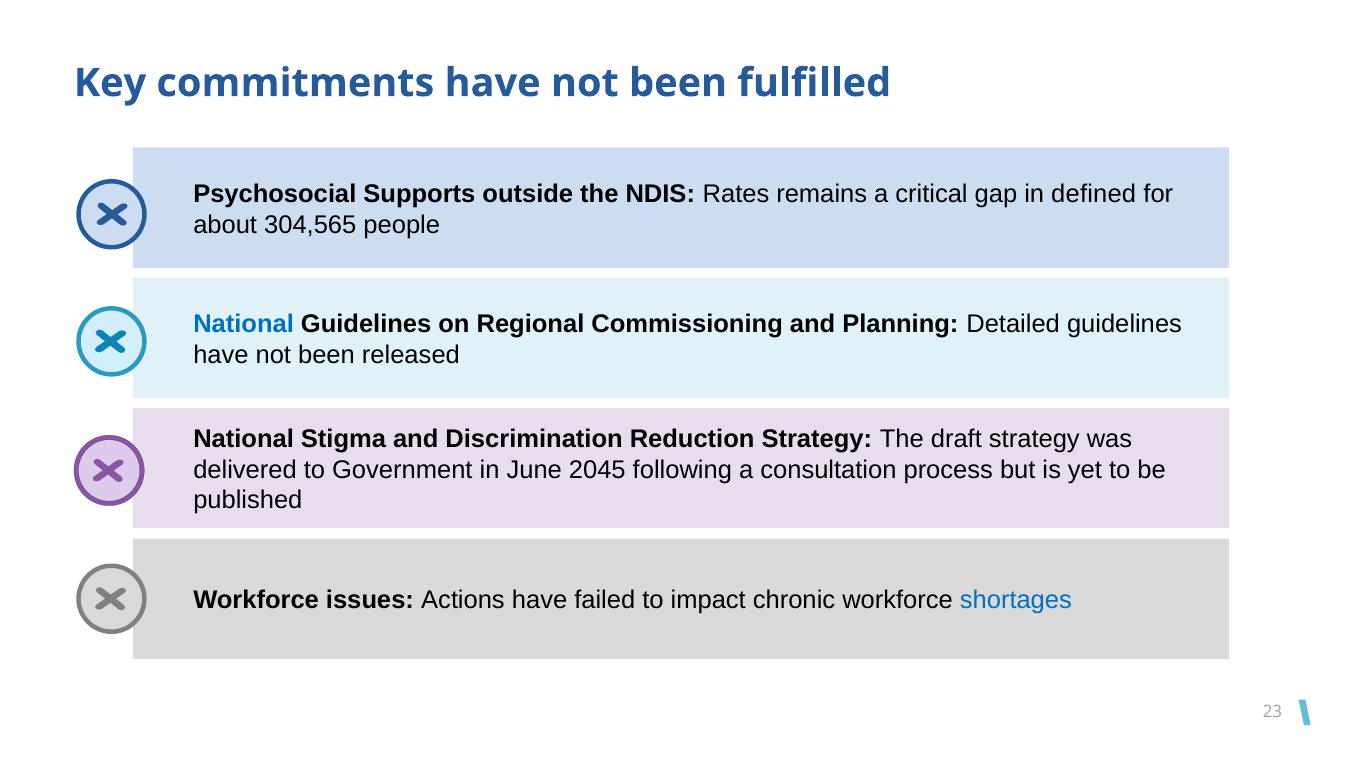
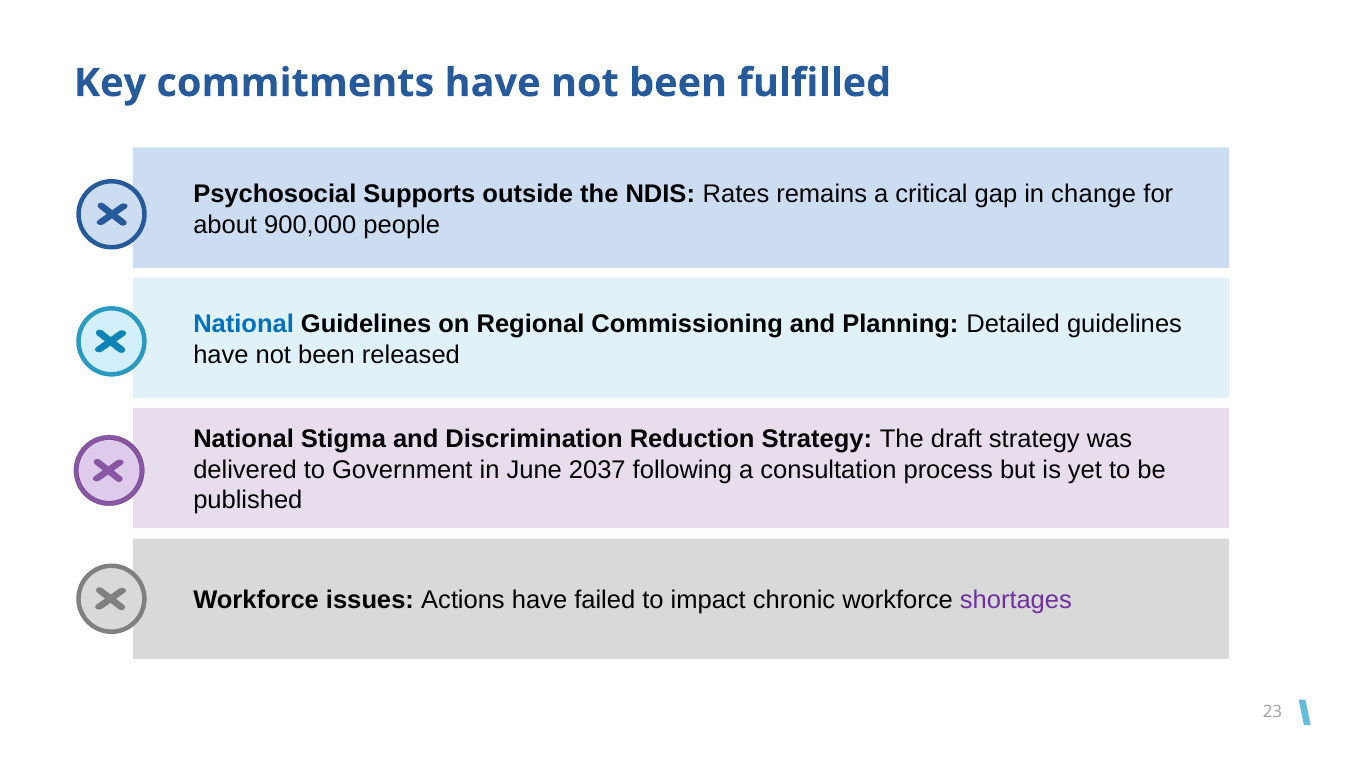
defined: defined -> change (1094, 194)
304,565: 304,565 -> 900,000 (310, 225)
2045: 2045 -> 2037 (597, 470)
shortages colour: blue -> purple (1016, 601)
